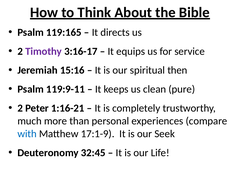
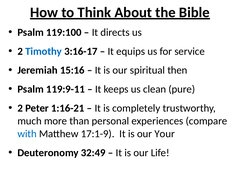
119:165: 119:165 -> 119:100 (64, 32)
Timothy colour: purple -> blue (44, 51)
Seek: Seek -> Your (165, 134)
32:45: 32:45 -> 32:49 (93, 153)
